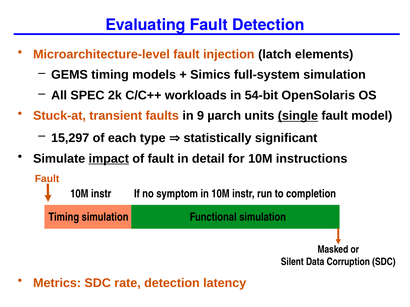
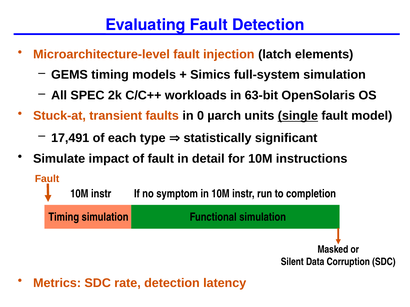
54-bit: 54-bit -> 63-bit (261, 96)
9: 9 -> 0 (201, 116)
15,297: 15,297 -> 17,491 (70, 138)
impact underline: present -> none (109, 159)
